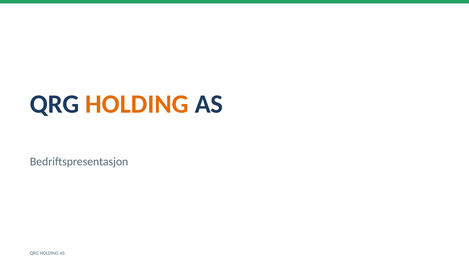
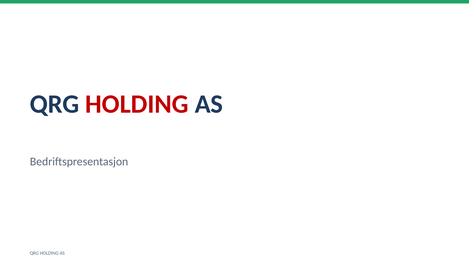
HOLDING colour: orange -> red (137, 104)
